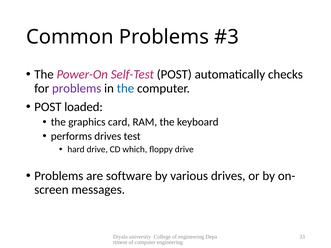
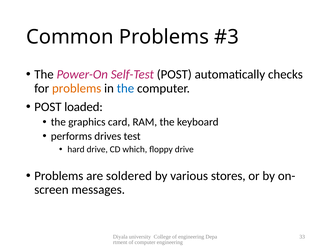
problems colour: purple -> orange (77, 88)
software: software -> soldered (129, 176)
various drives: drives -> stores (228, 176)
